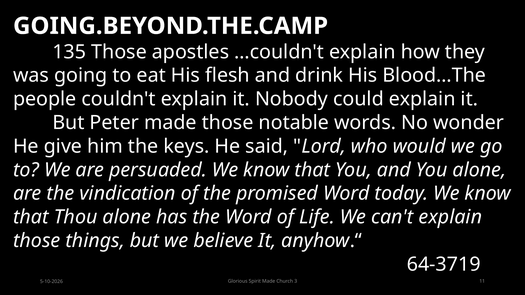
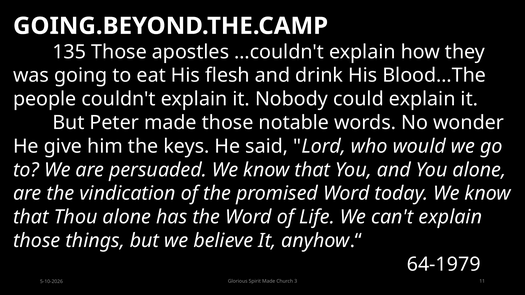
64-3719: 64-3719 -> 64-1979 (444, 265)
